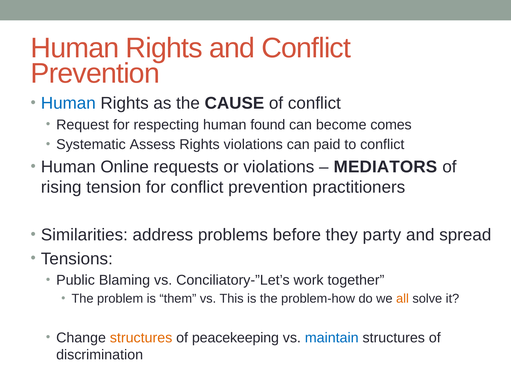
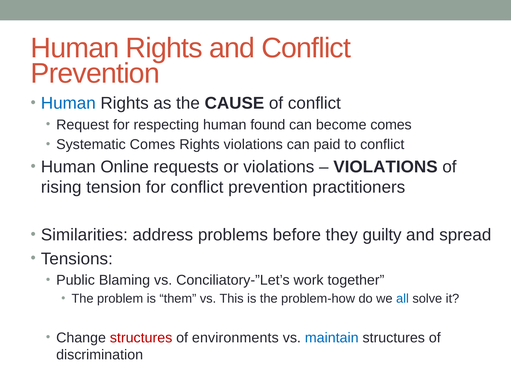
Systematic Assess: Assess -> Comes (152, 145)
MEDIATORS: MEDIATORS -> VIOLATIONS (385, 167)
party: party -> guilty (382, 235)
all colour: orange -> blue (403, 299)
structures colour: orange -> red (141, 338)
peacekeeping: peacekeeping -> environments (235, 338)
